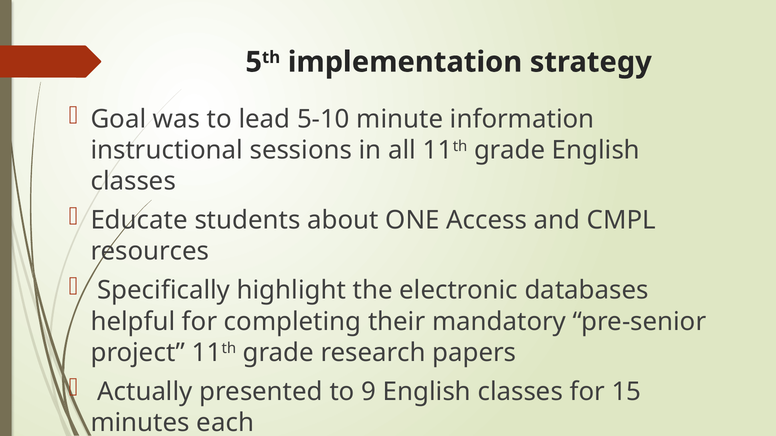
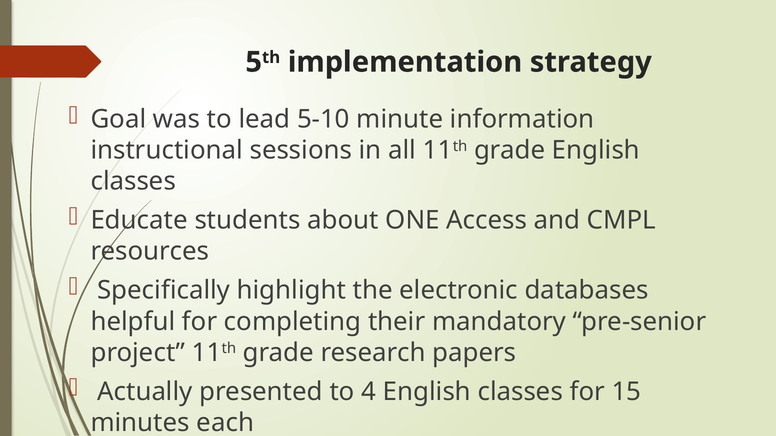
9: 9 -> 4 (369, 392)
